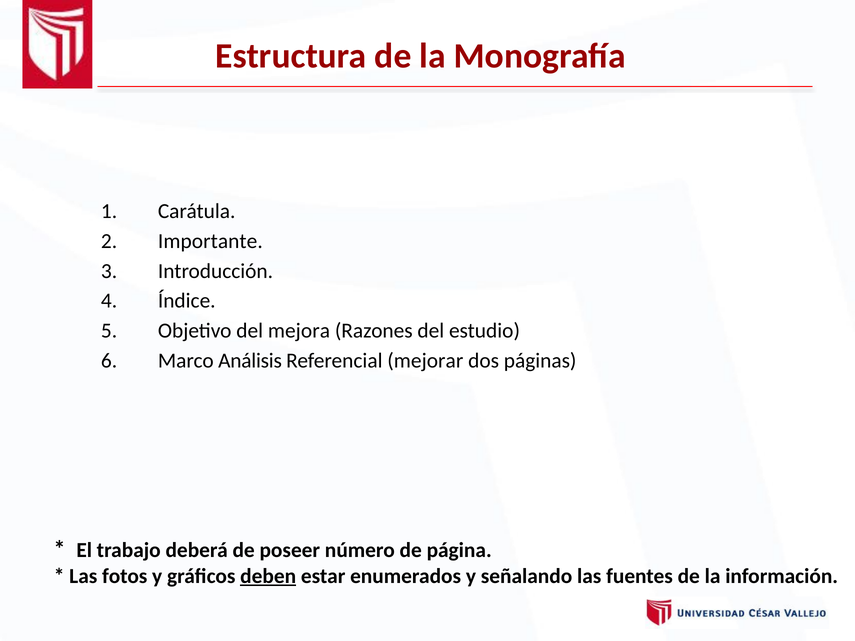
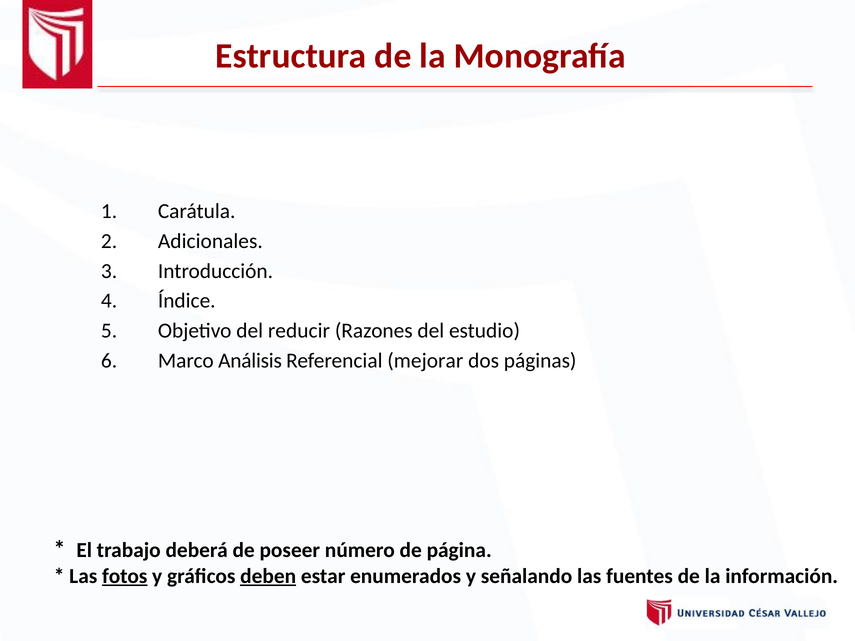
Importante: Importante -> Adicionales (210, 241)
mejora: mejora -> reducir (299, 331)
fotos underline: none -> present (125, 576)
